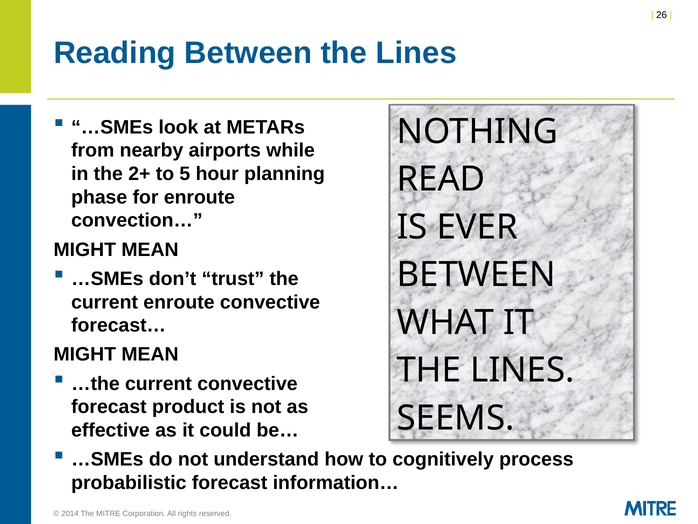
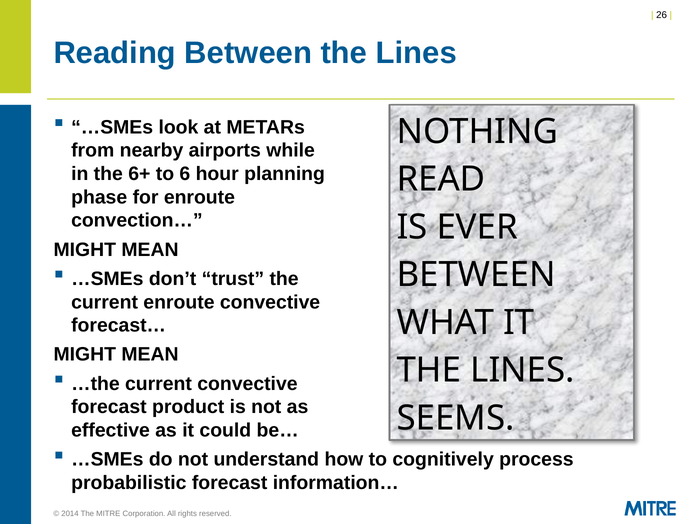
2+: 2+ -> 6+ (139, 174)
5: 5 -> 6 (185, 174)
